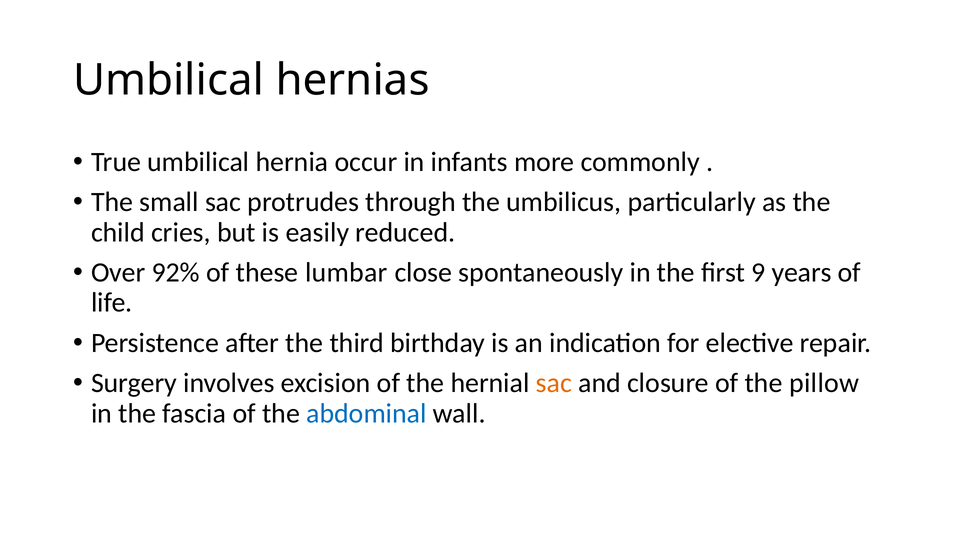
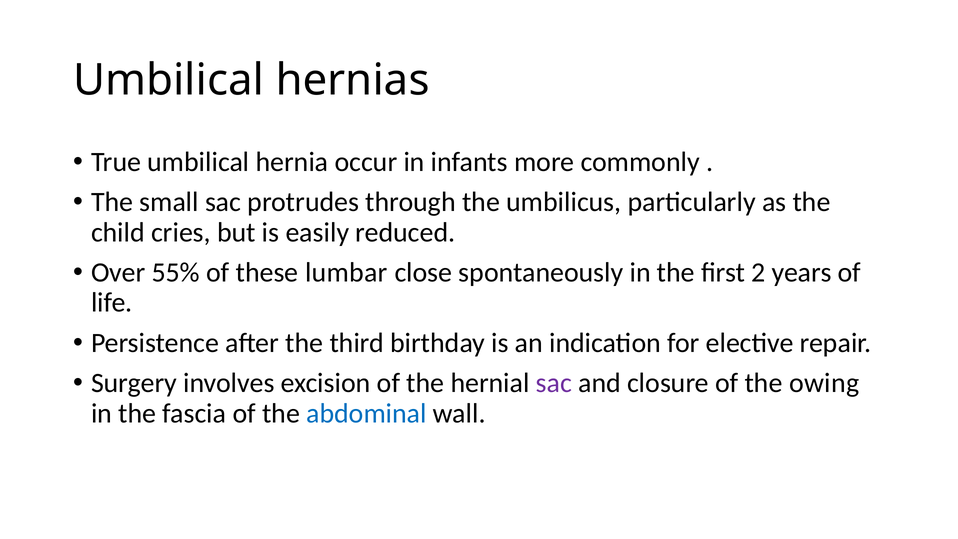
92%: 92% -> 55% (176, 272)
9: 9 -> 2 (758, 272)
sac colour: orange -> purple (554, 383)
pillow: pillow -> owing (824, 383)
